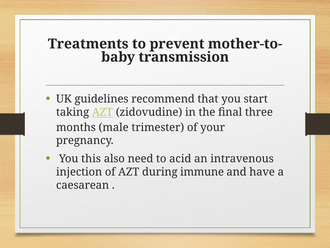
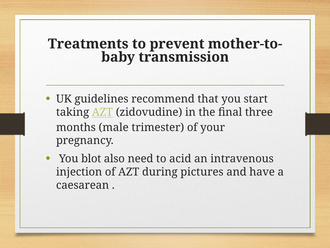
this: this -> blot (91, 158)
immune: immune -> pictures (202, 172)
